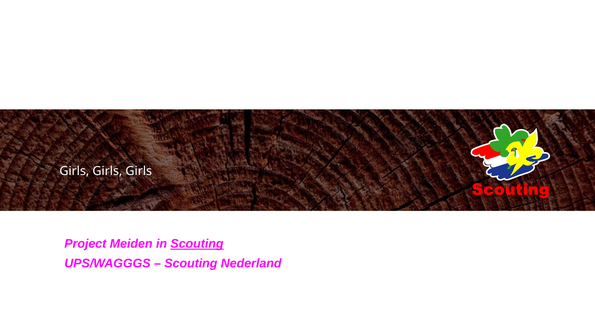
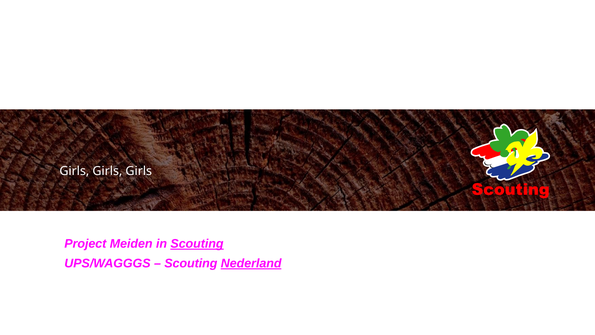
Nederland underline: none -> present (251, 263)
